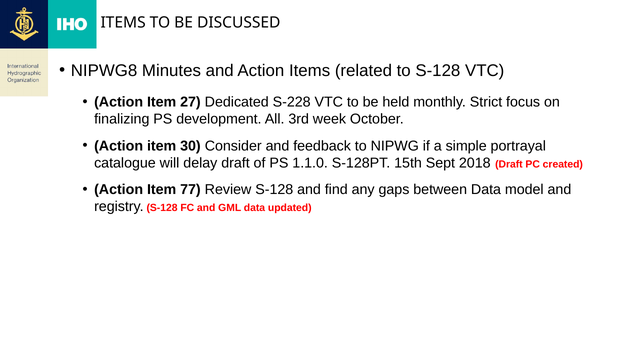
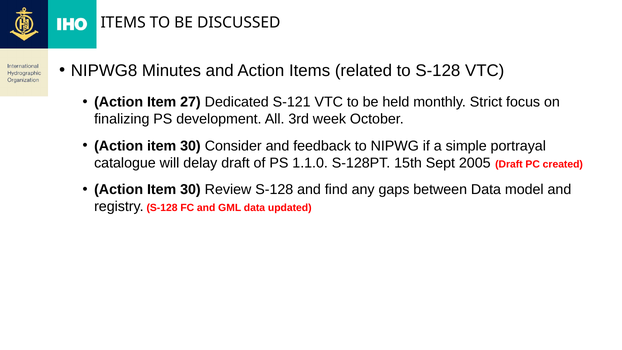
S-228: S-228 -> S-121 (292, 102)
2018: 2018 -> 2005 (475, 163)
77: 77 -> 30 (190, 190)
